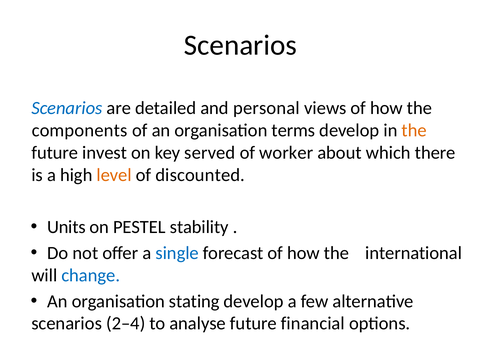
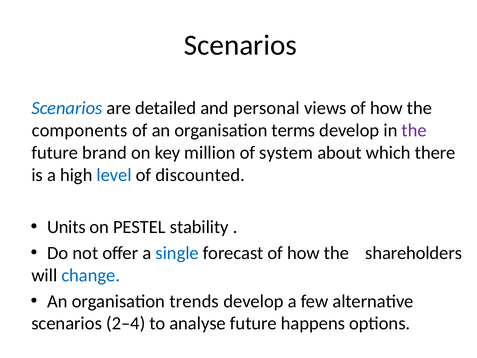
the colour: orange -> purple (414, 130)
invest: invest -> brand (105, 153)
served: served -> million (210, 153)
worker: worker -> system (286, 153)
level colour: orange -> blue (114, 175)
international: international -> shareholders (414, 253)
stating: stating -> trends (194, 301)
financial: financial -> happens (313, 323)
